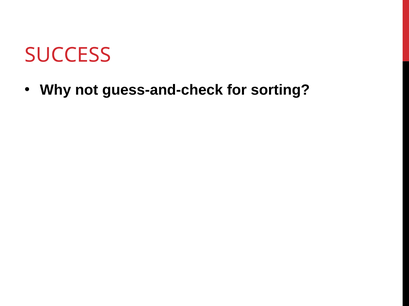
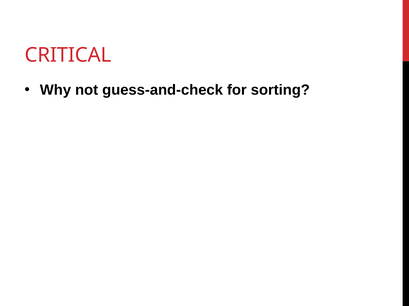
SUCCESS: SUCCESS -> CRITICAL (68, 55)
